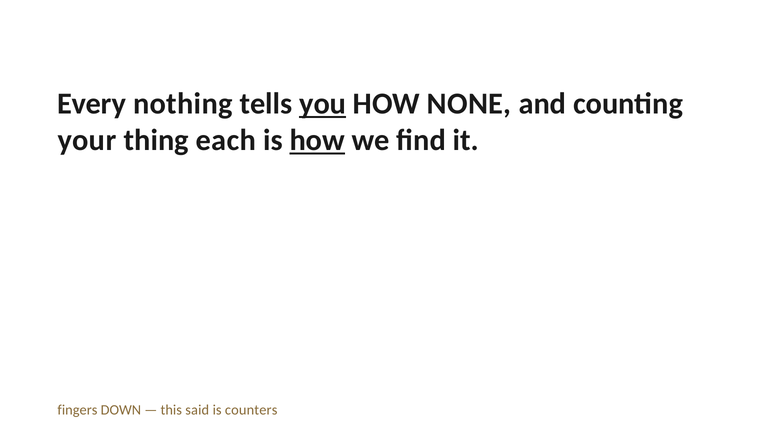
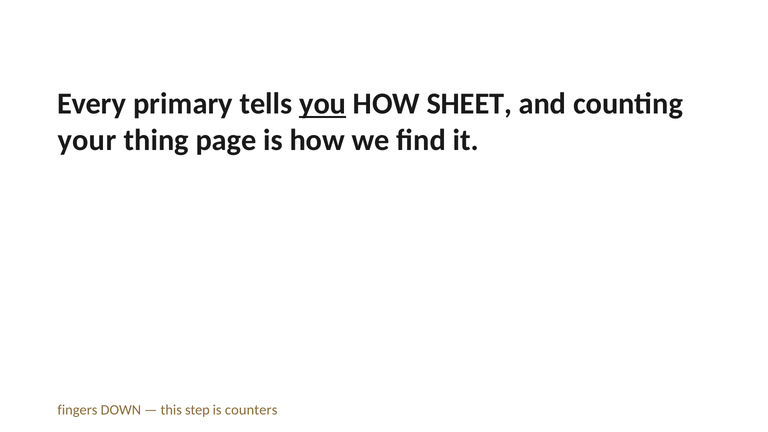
nothing: nothing -> primary (183, 104)
NONE: NONE -> SHEET (469, 104)
each: each -> page (226, 140)
how underline: present -> none (317, 140)
said: said -> step (197, 410)
